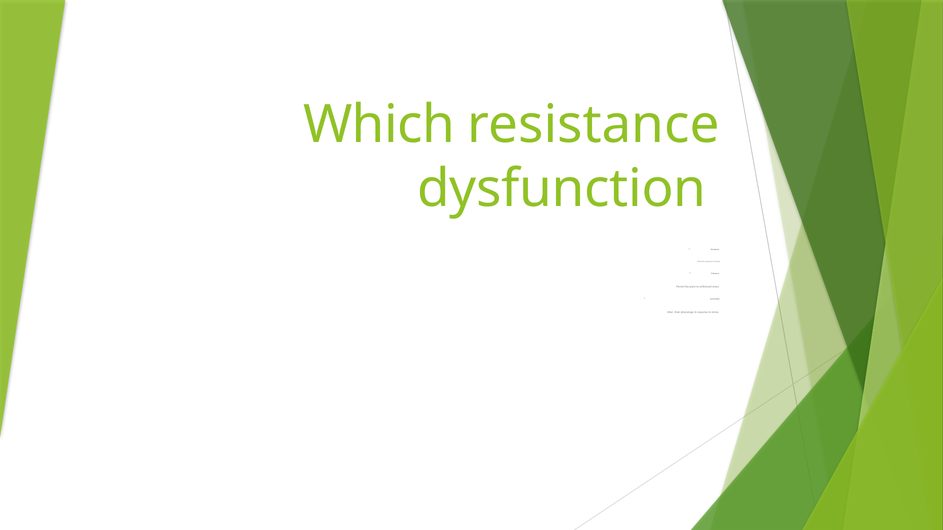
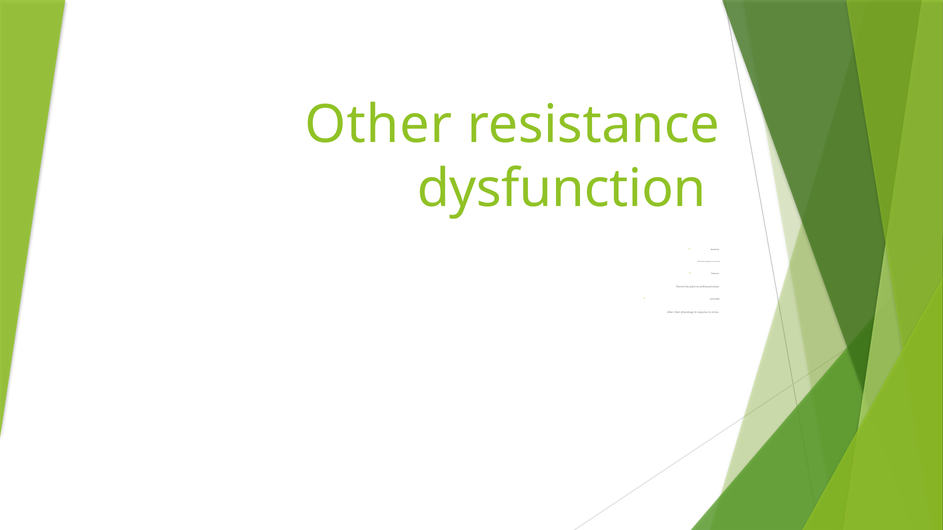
Which: Which -> Other (378, 125)
